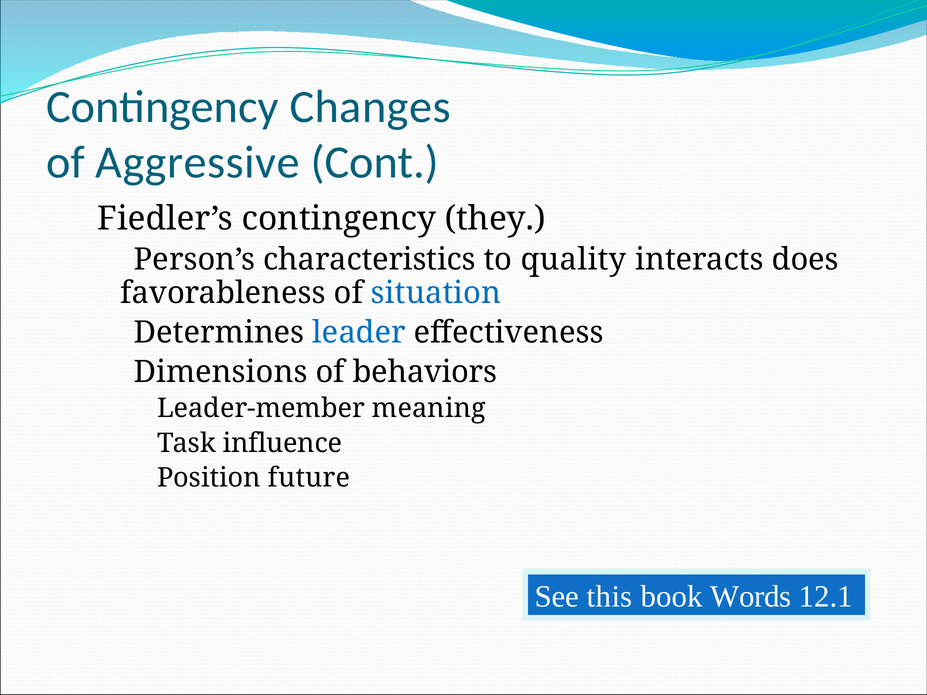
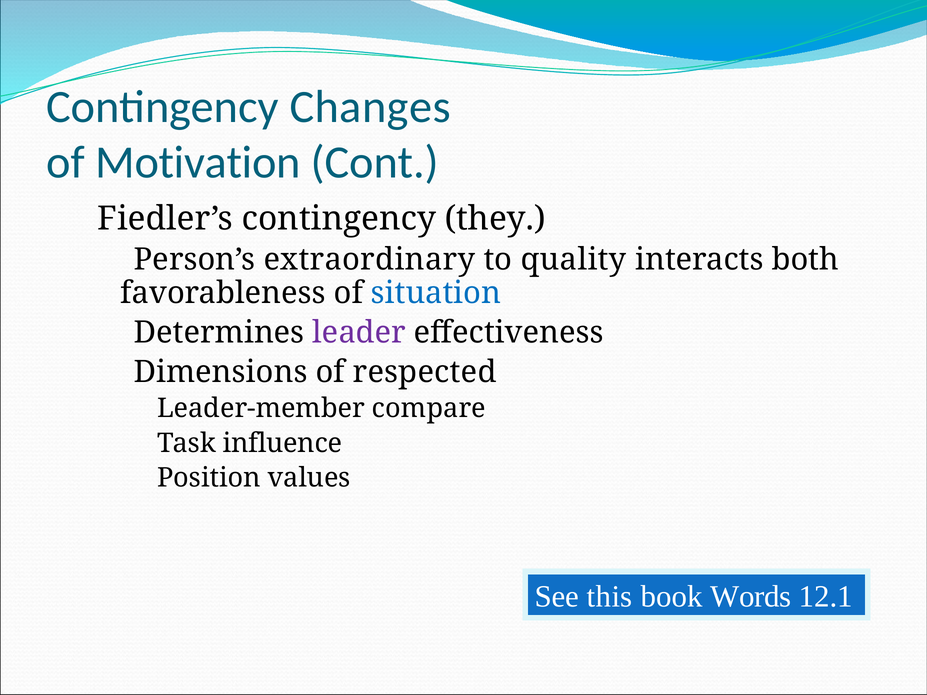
Aggressive: Aggressive -> Motivation (198, 163)
characteristics: characteristics -> extraordinary (369, 260)
does: does -> both (805, 260)
leader colour: blue -> purple (359, 332)
behaviors: behaviors -> respected (425, 372)
meaning: meaning -> compare (429, 409)
future: future -> values (309, 478)
